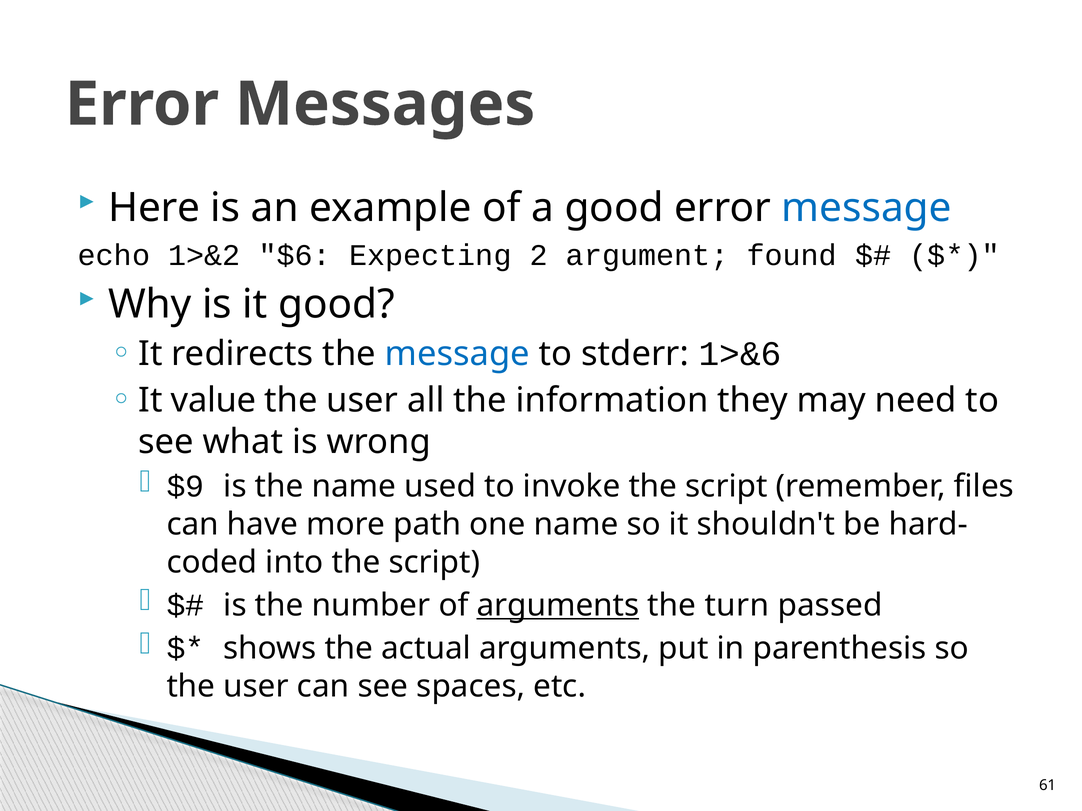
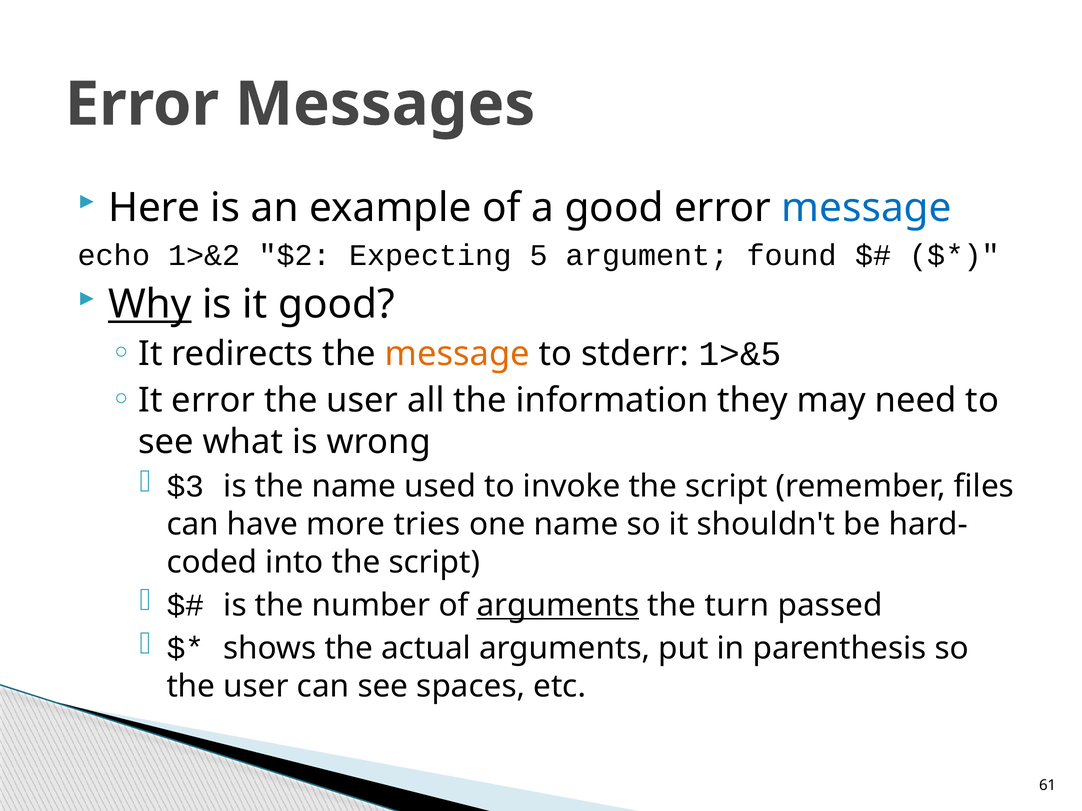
$6: $6 -> $2 (295, 256)
2: 2 -> 5 (539, 256)
Why underline: none -> present (150, 305)
message colour: blue -> orange (457, 354)
1>&6: 1>&6 -> 1>&5 (740, 354)
It value: value -> error (213, 401)
$9: $9 -> $3 (185, 487)
path: path -> tries (427, 525)
